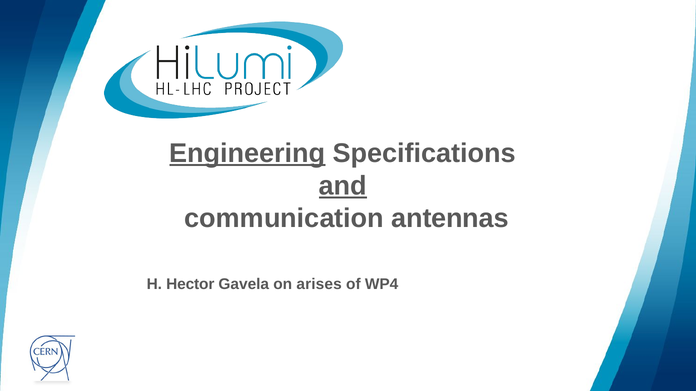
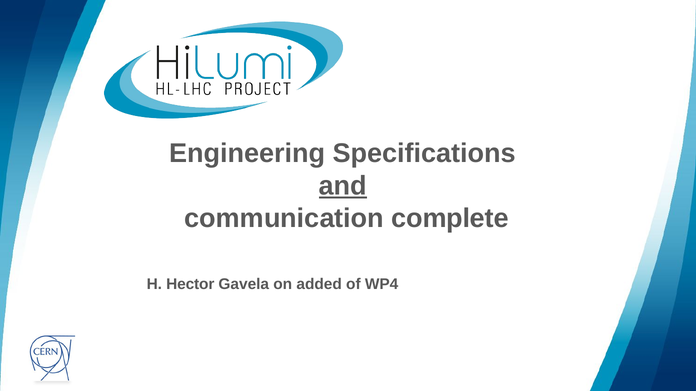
Engineering underline: present -> none (247, 154)
antennas: antennas -> complete (450, 219)
arises: arises -> added (319, 284)
